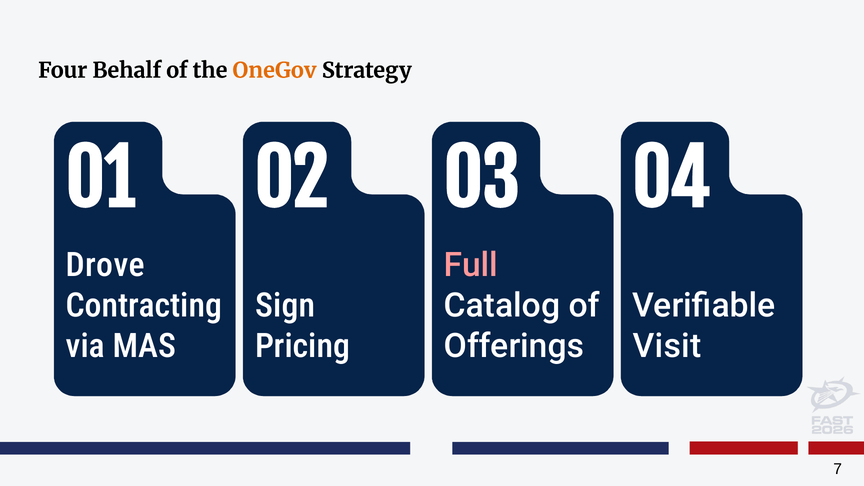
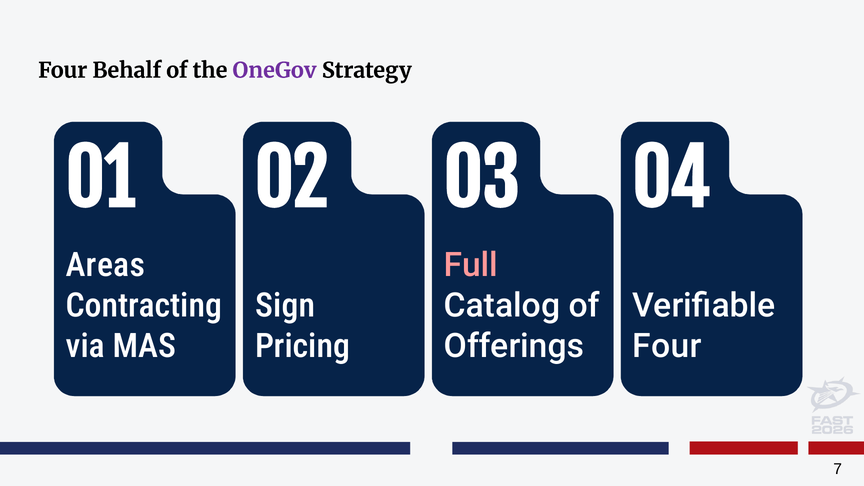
OneGov colour: orange -> purple (275, 71)
Drove: Drove -> Areas (105, 265)
Visit: Visit -> Four (667, 346)
